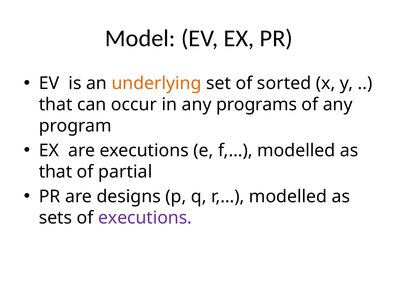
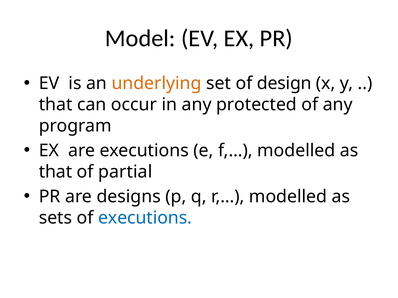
sorted: sorted -> design (284, 84)
programs: programs -> protected (256, 105)
executions colour: purple -> blue (145, 218)
